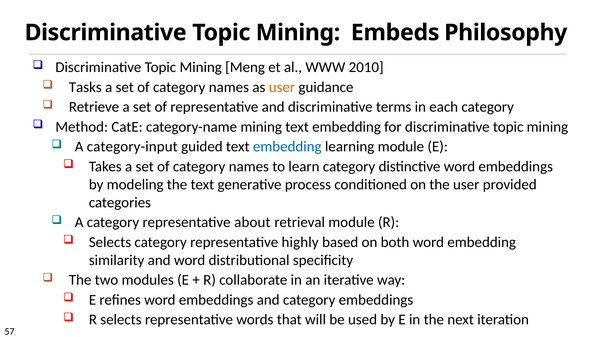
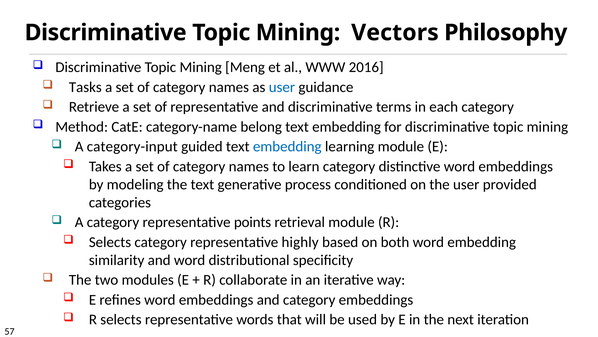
Embeds: Embeds -> Vectors (395, 33)
2010: 2010 -> 2016 (366, 67)
user colour: orange -> blue (282, 87)
category-name mining: mining -> belong (261, 127)
about: about -> points (253, 222)
